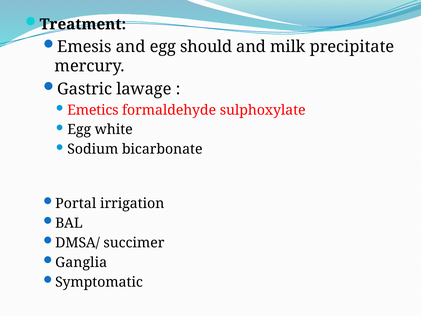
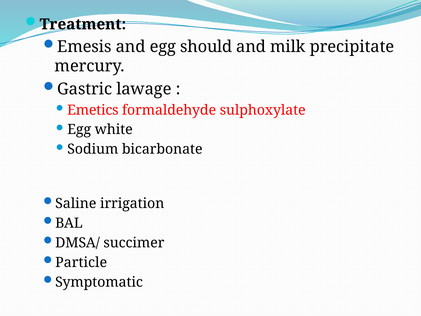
Portal: Portal -> Saline (76, 203)
Ganglia: Ganglia -> Particle (81, 262)
